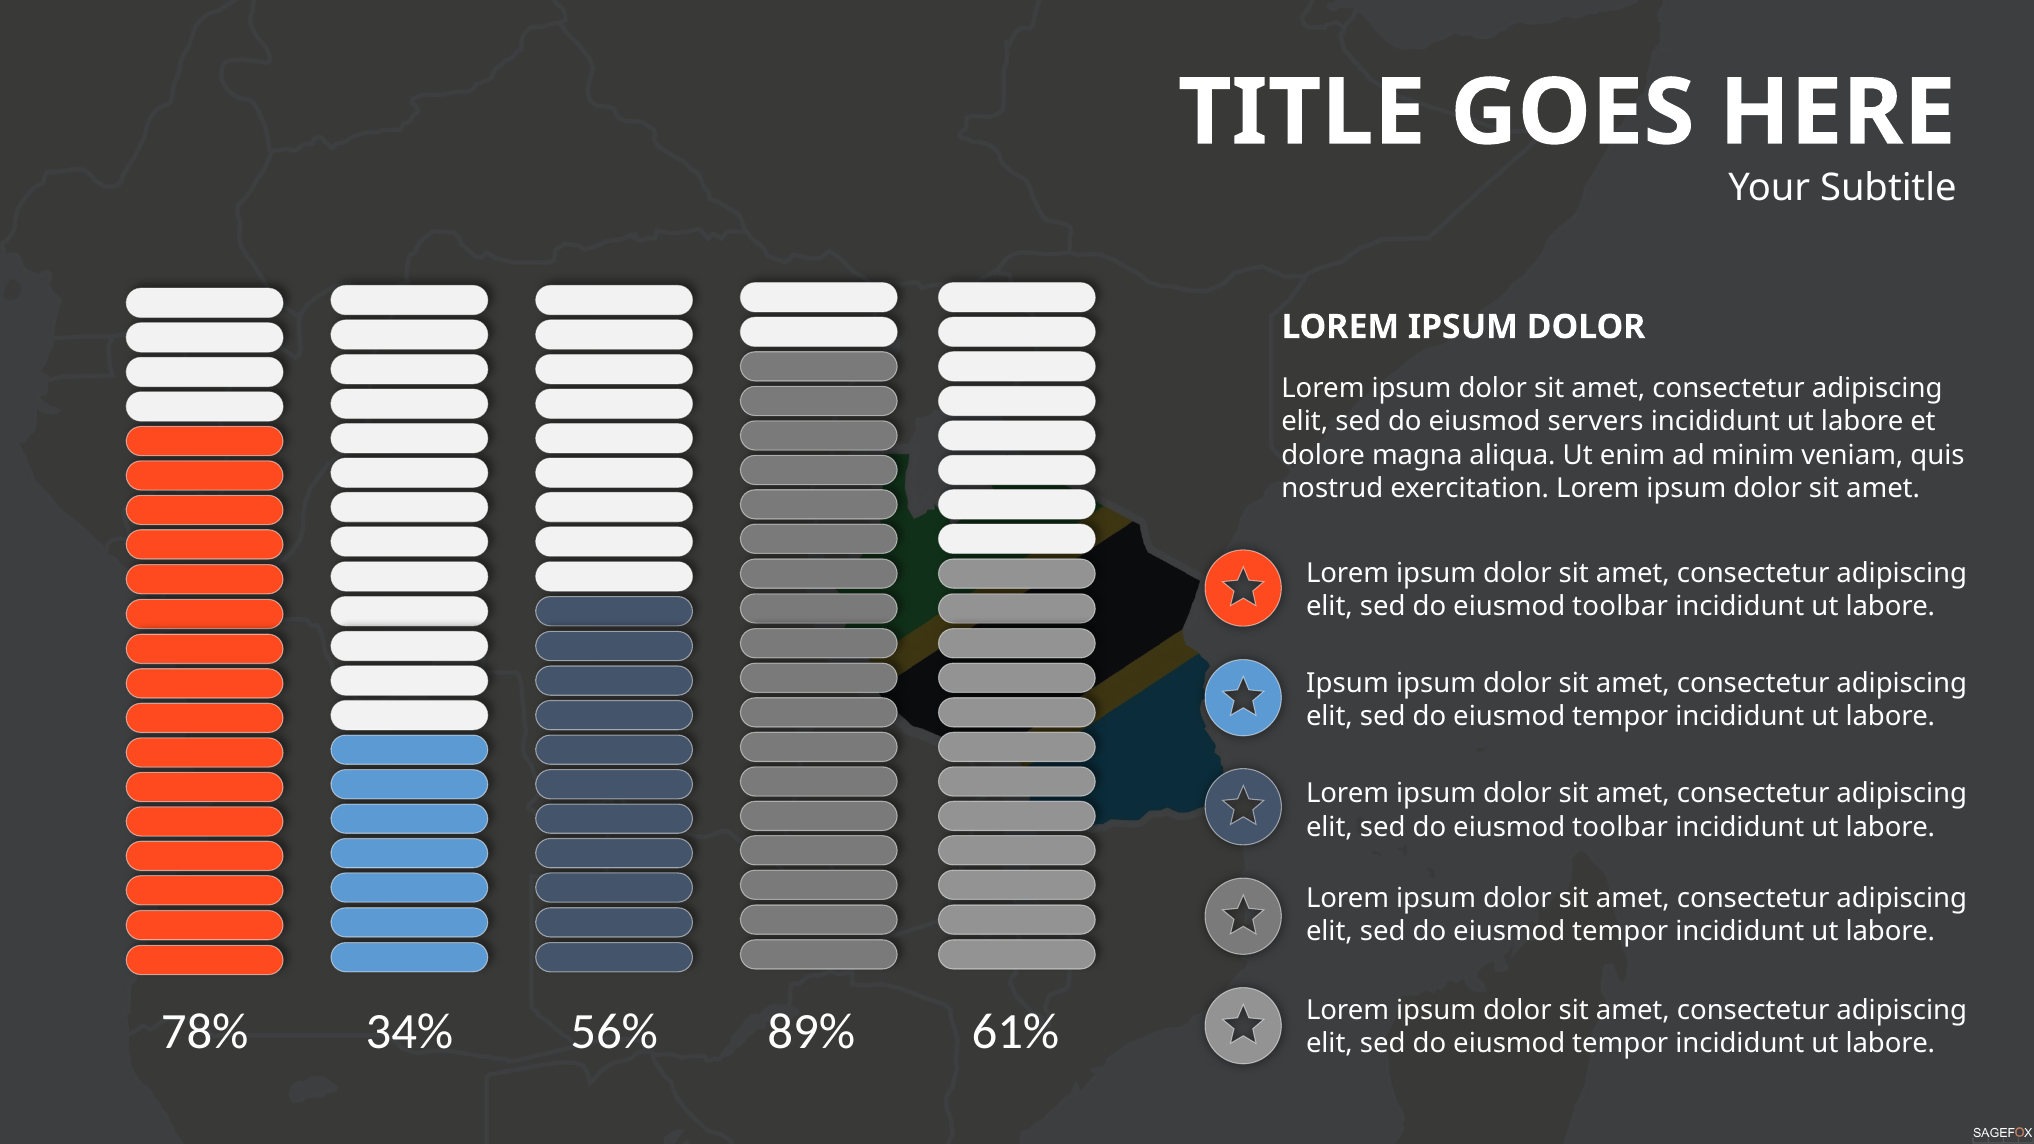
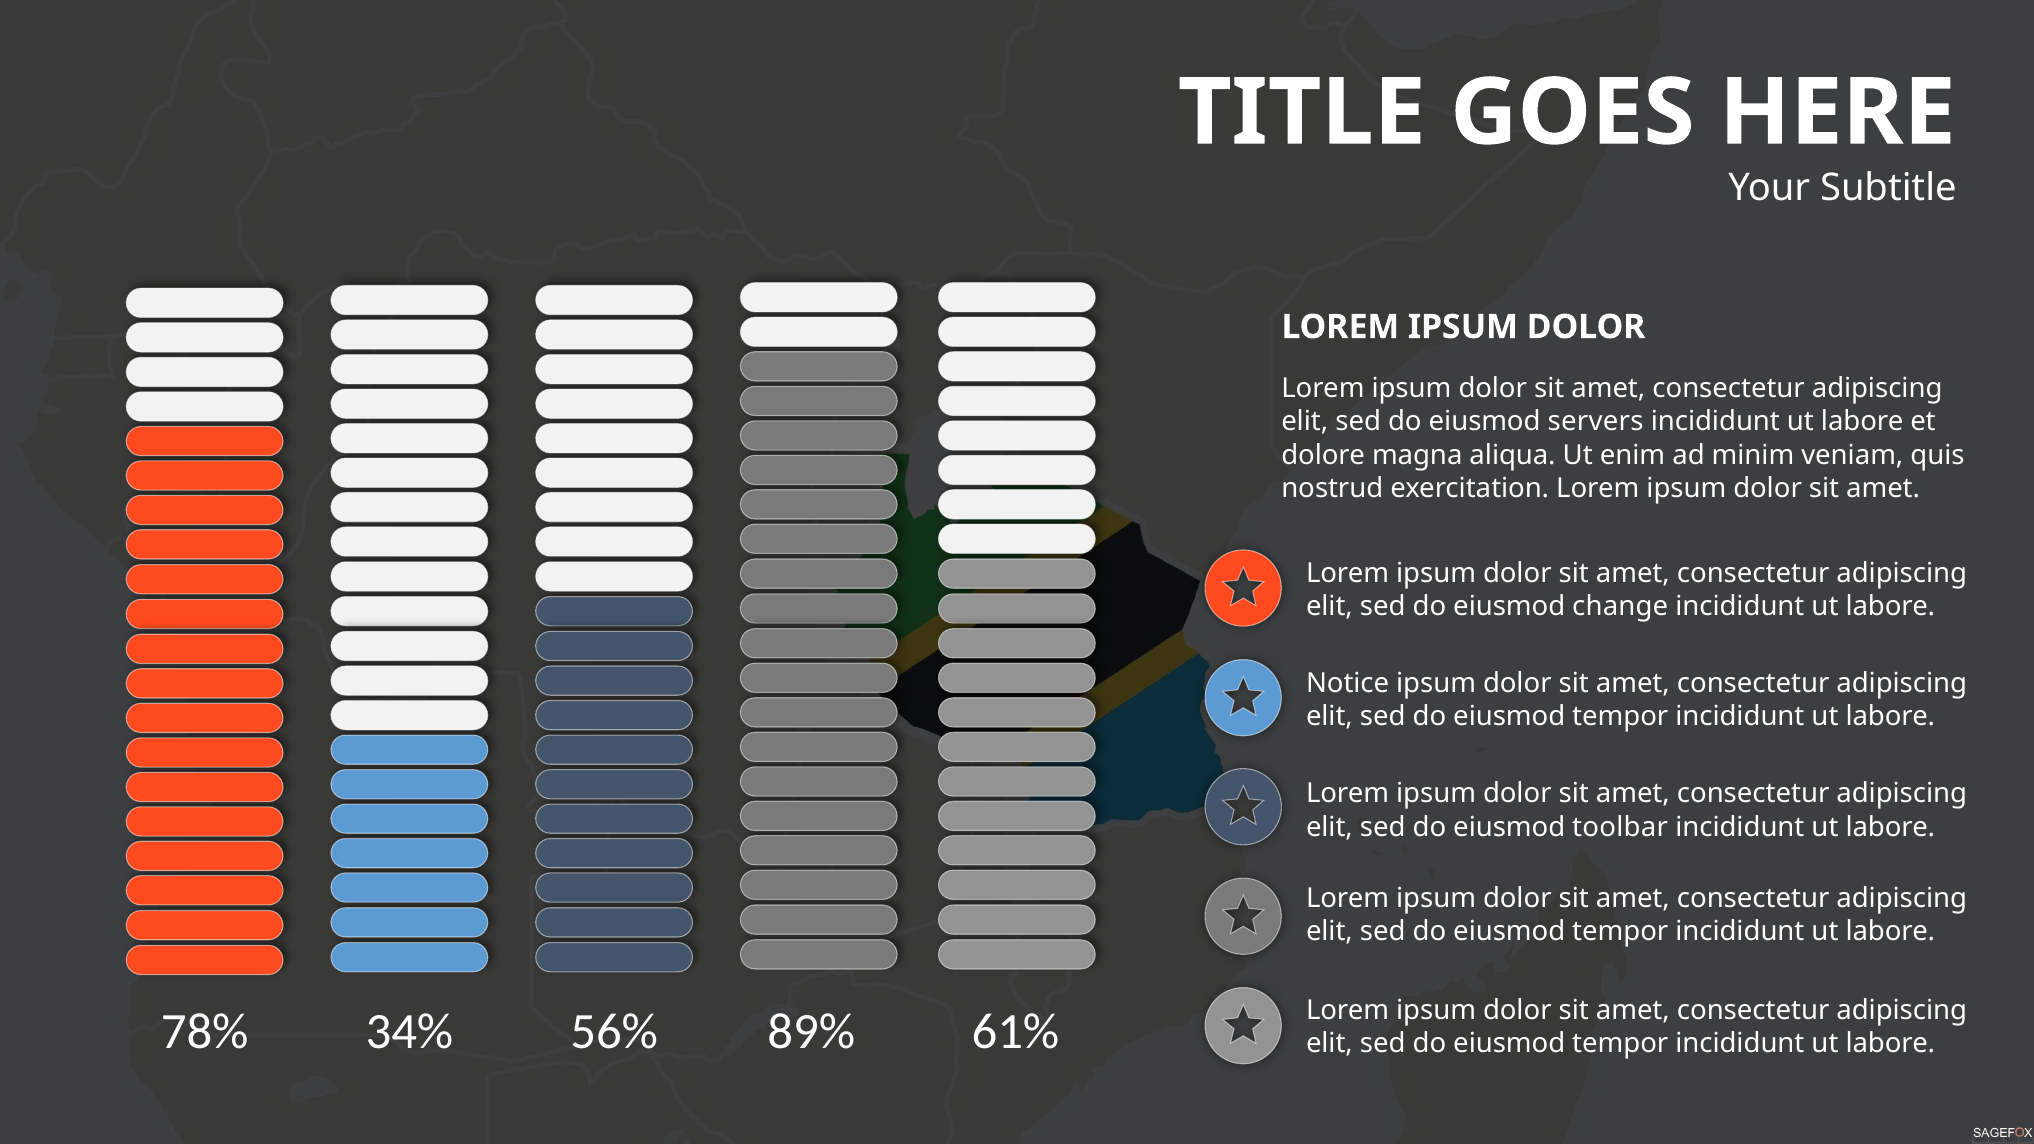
toolbar: toolbar -> change (1620, 606)
Ipsum: Ipsum -> Notice (1348, 684)
